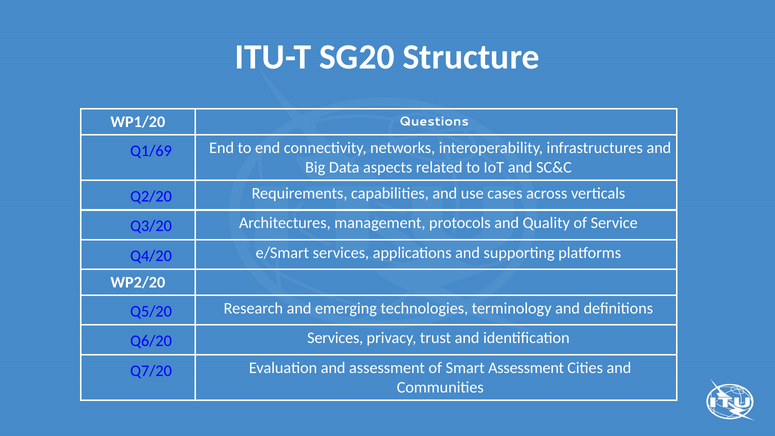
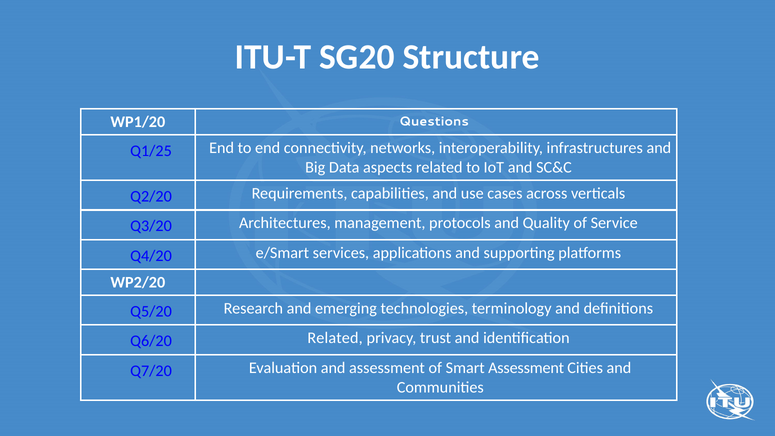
Q1/69: Q1/69 -> Q1/25 (151, 151)
Q6/20 Services: Services -> Related (335, 338)
